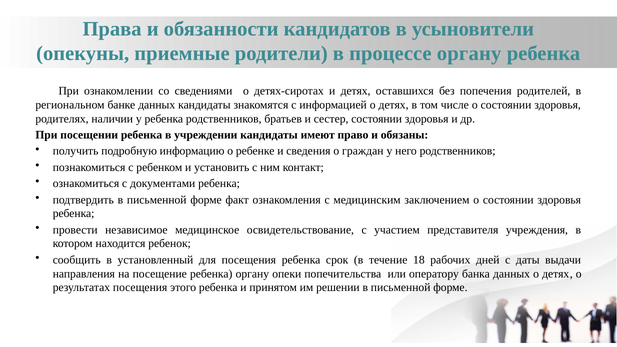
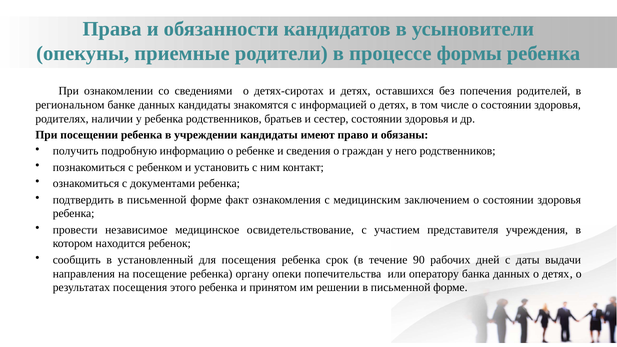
процессе органу: органу -> формы (469, 53)
18: 18 -> 90 (419, 260)
